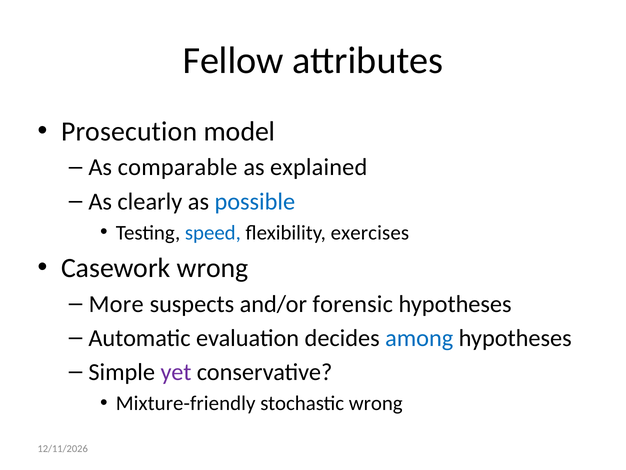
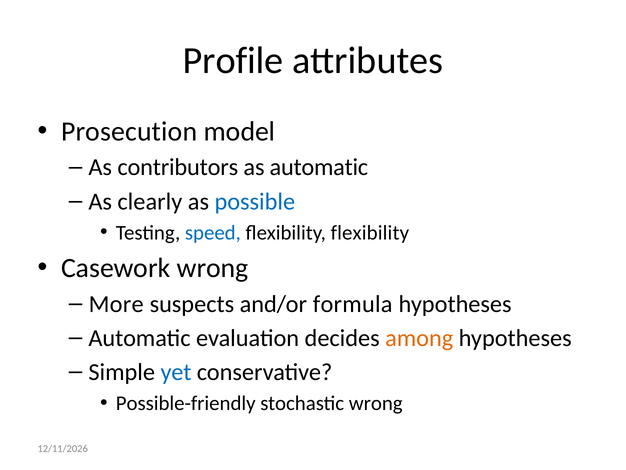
Fellow: Fellow -> Profile (233, 61)
comparable: comparable -> contributors (178, 167)
as explained: explained -> automatic (319, 167)
flexibility exercises: exercises -> flexibility (370, 232)
forensic: forensic -> formula (353, 304)
among colour: blue -> orange (419, 338)
yet colour: purple -> blue (176, 372)
Mixture-friendly: Mixture-friendly -> Possible-friendly (186, 403)
